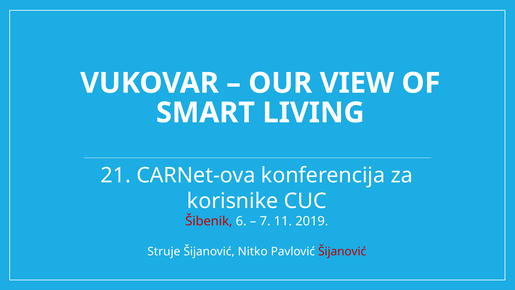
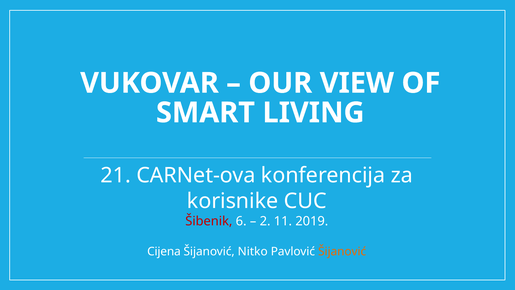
7: 7 -> 2 (265, 221)
Struje: Struje -> Cijena (164, 251)
Šijanović colour: red -> orange (342, 251)
